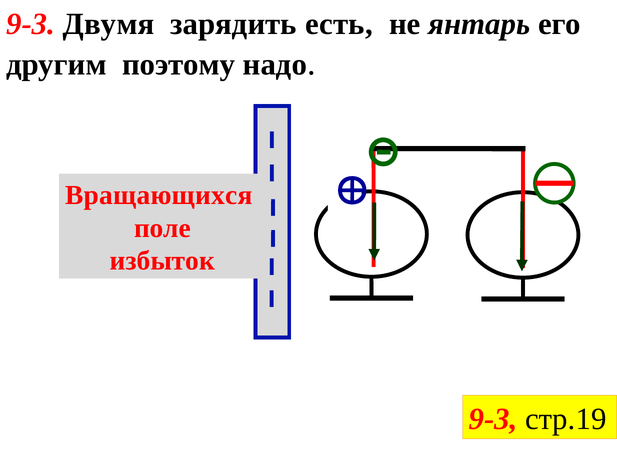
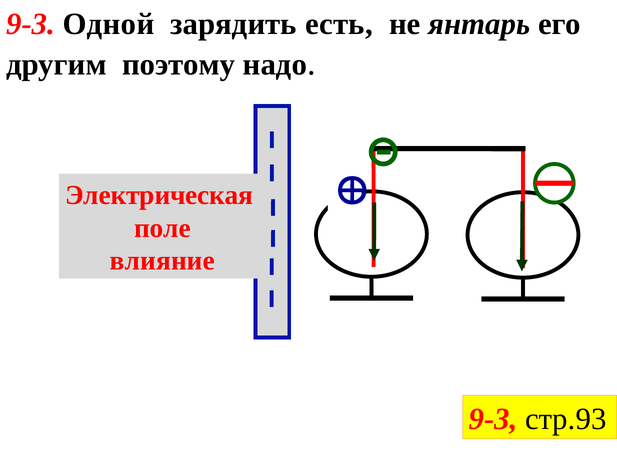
Двумя: Двумя -> Одной (109, 24)
Вращающихся: Вращающихся -> Электрическая (159, 195)
избыток: избыток -> влияние (162, 261)
стр.19: стр.19 -> стр.93 (566, 419)
